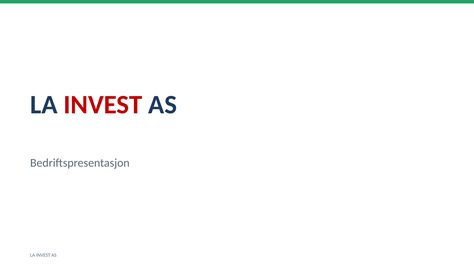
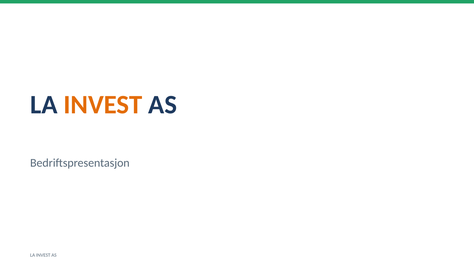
INVEST colour: red -> orange (103, 105)
